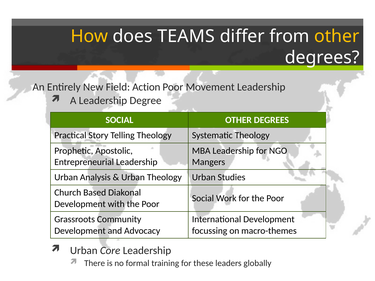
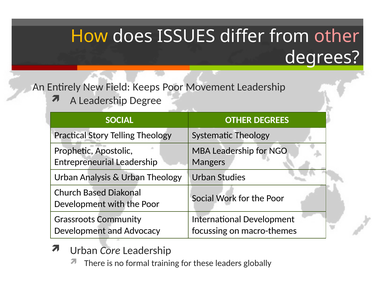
TEAMS: TEAMS -> ISSUES (186, 36)
other colour: yellow -> pink (337, 36)
Action: Action -> Keeps (146, 87)
